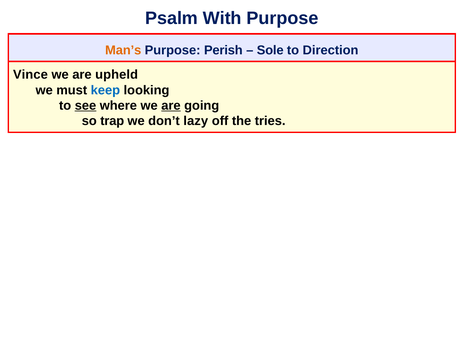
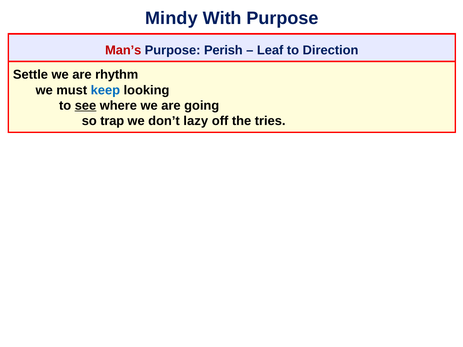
Psalm: Psalm -> Mindy (171, 18)
Man’s colour: orange -> red (123, 50)
Sole: Sole -> Leaf (270, 50)
Vince: Vince -> Settle (30, 75)
upheld: upheld -> rhythm (117, 75)
are underline: present -> none (171, 106)
